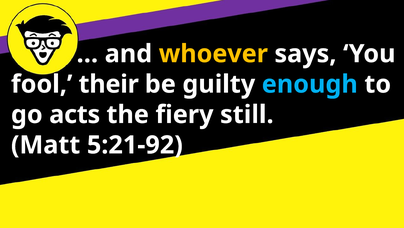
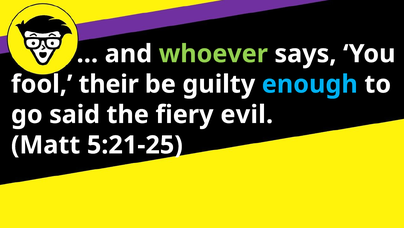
whoever colour: yellow -> light green (213, 54)
acts: acts -> said (75, 114)
still: still -> evil (247, 114)
5:21-92: 5:21-92 -> 5:21-25 (135, 145)
